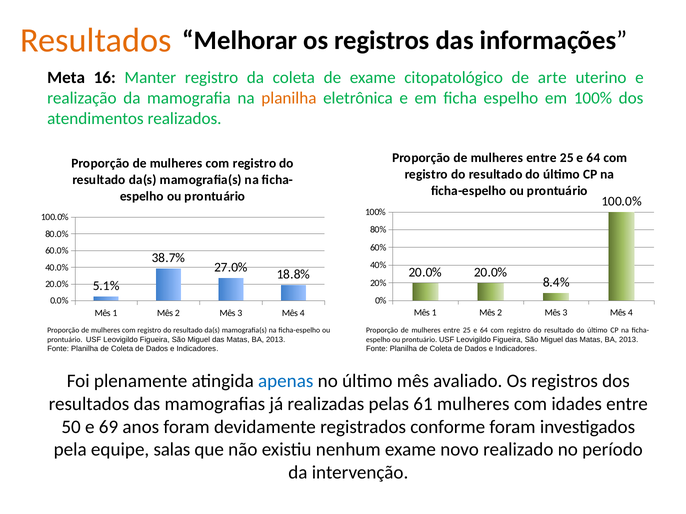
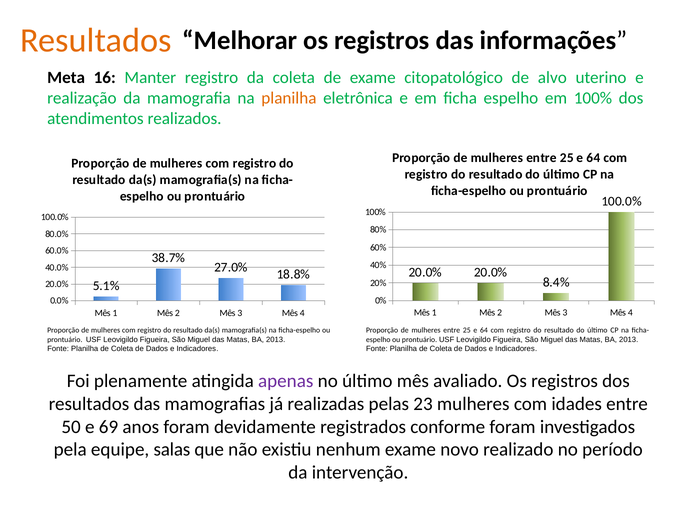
arte: arte -> alvo (552, 78)
apenas colour: blue -> purple (286, 381)
61: 61 -> 23 (423, 404)
